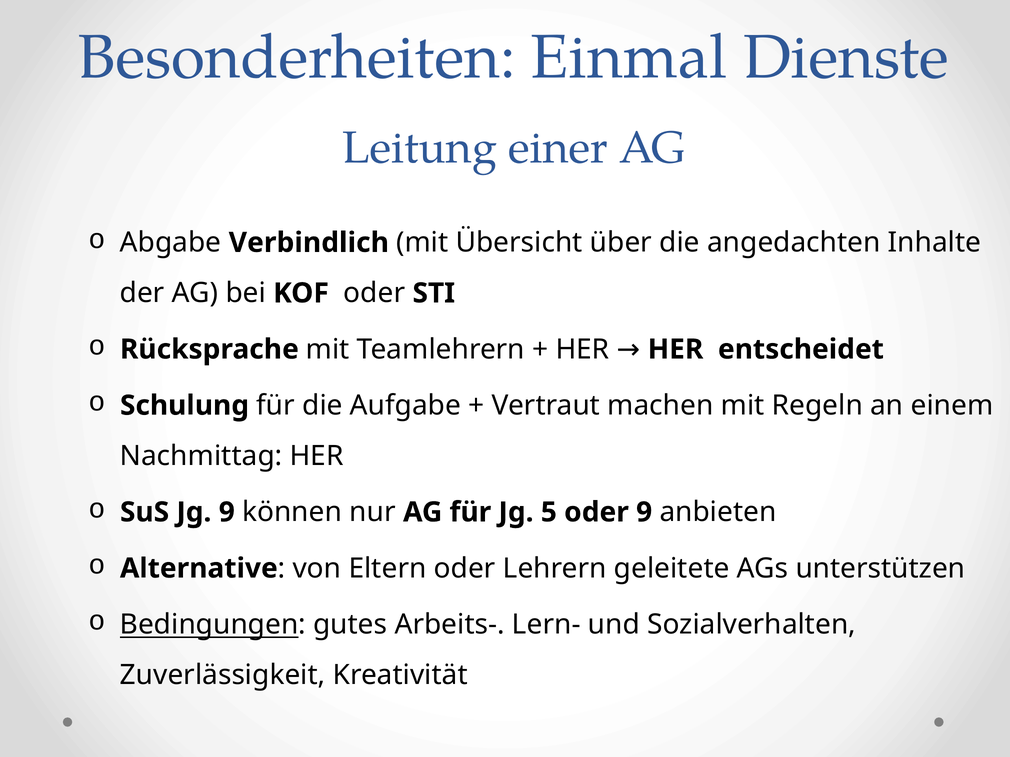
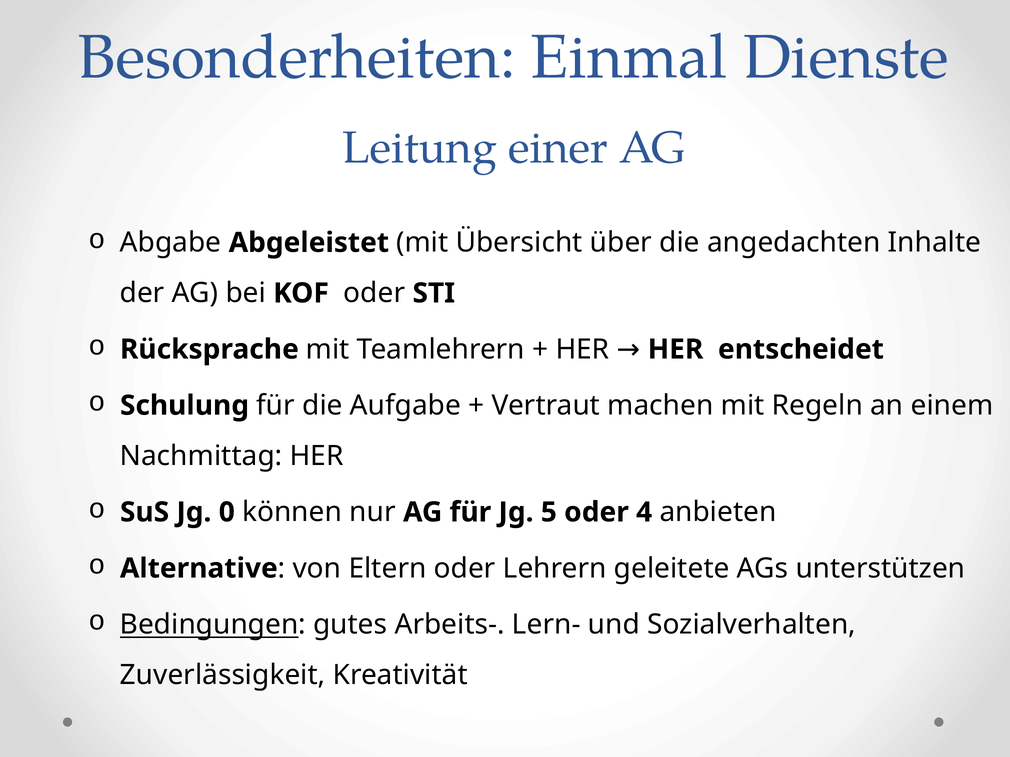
Verbindlich: Verbindlich -> Abgeleistet (309, 243)
Jg 9: 9 -> 0 (227, 513)
oder 9: 9 -> 4 (644, 513)
